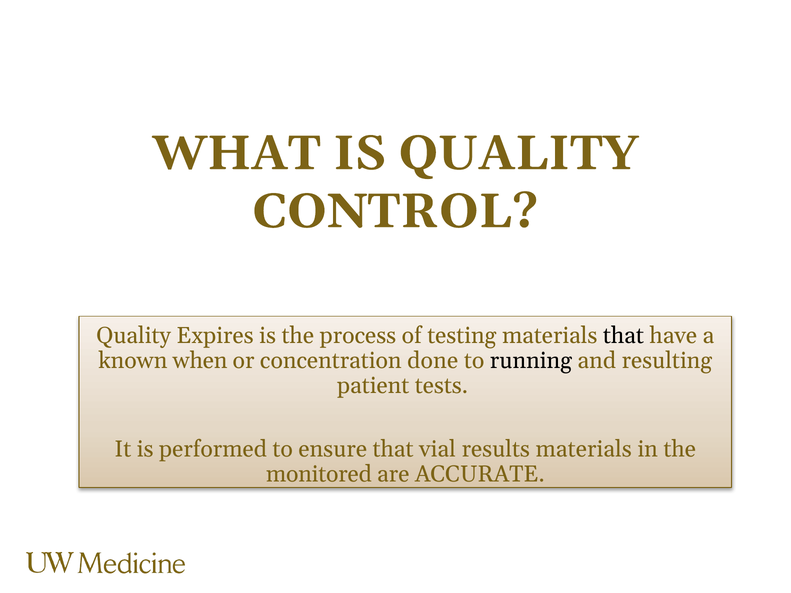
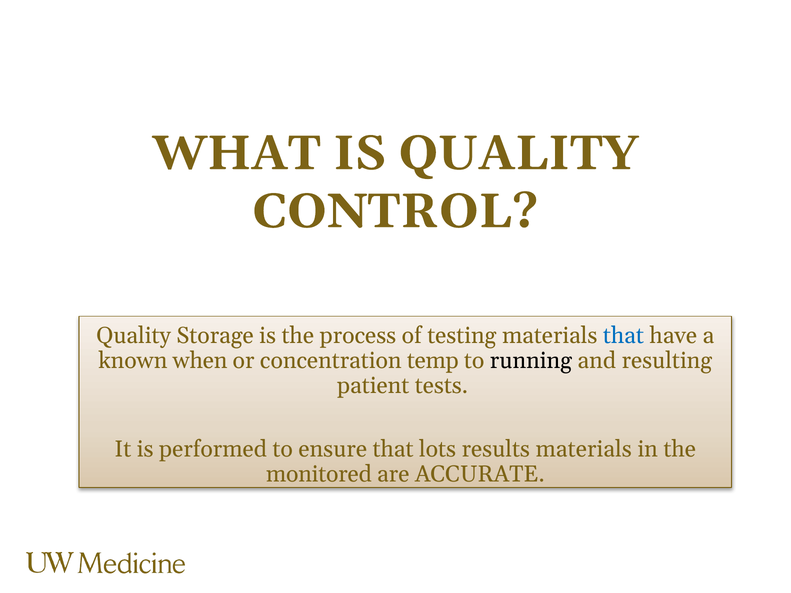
Expires: Expires -> Storage (215, 336)
that colour: black -> blue (623, 336)
done: done -> temp (433, 361)
vial: vial -> lots (438, 449)
